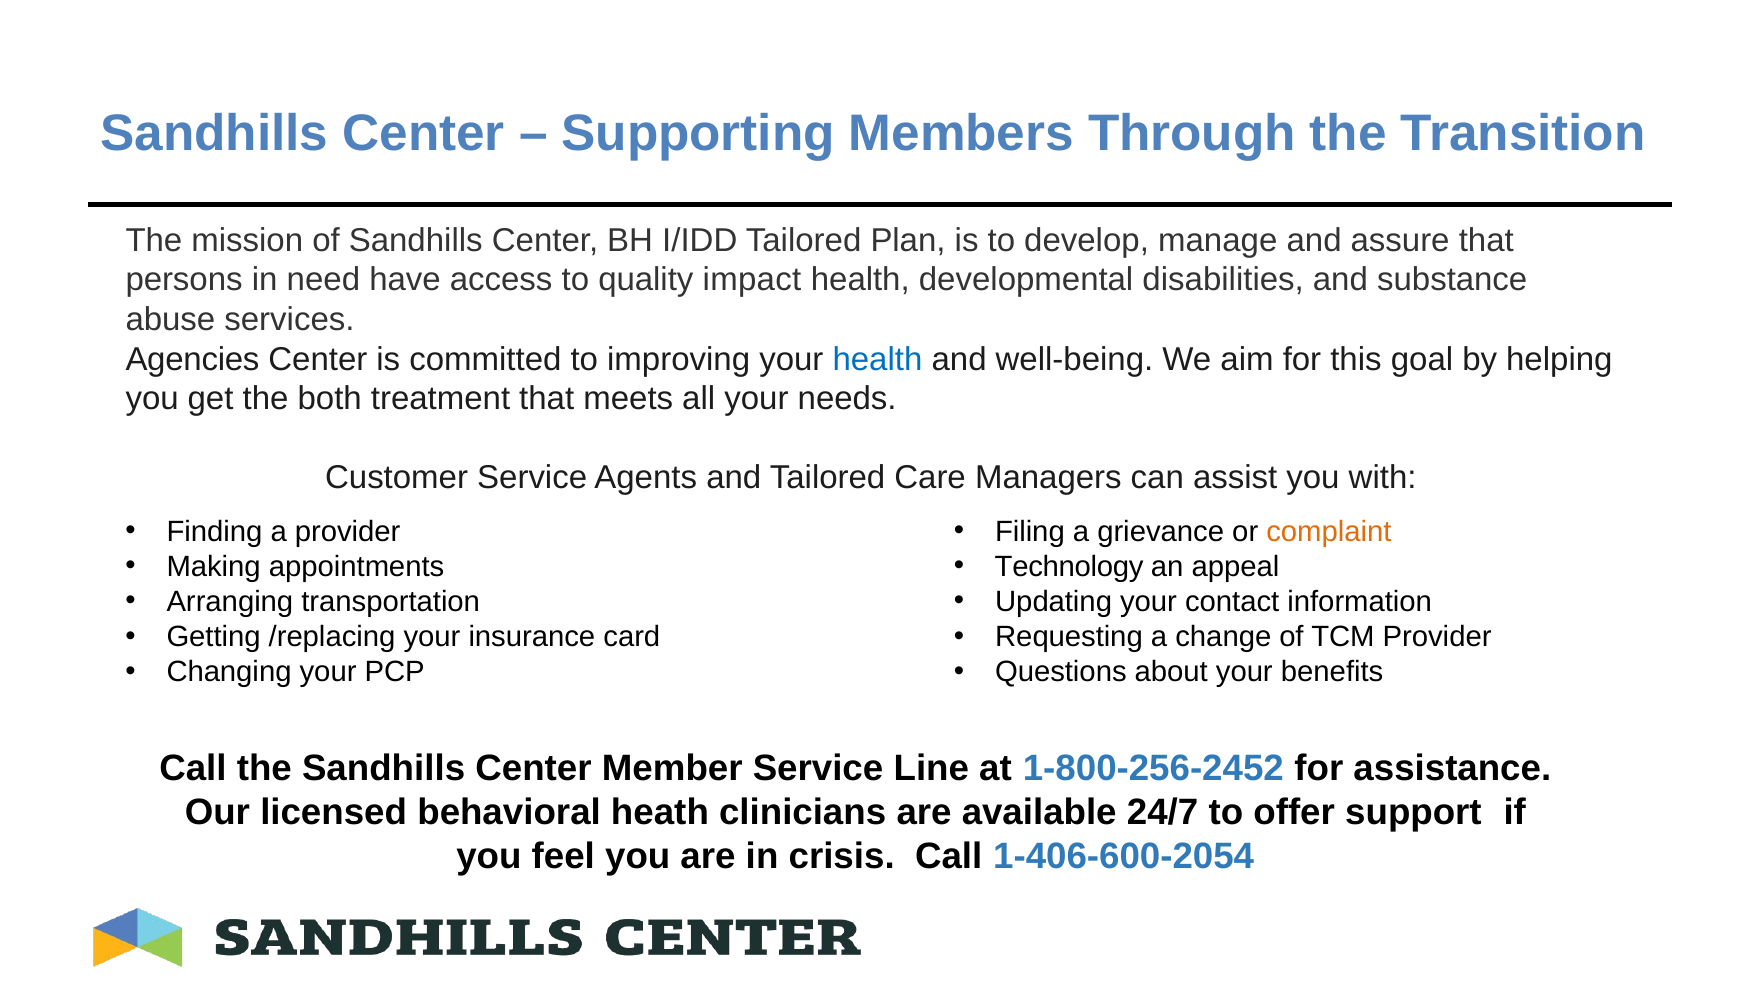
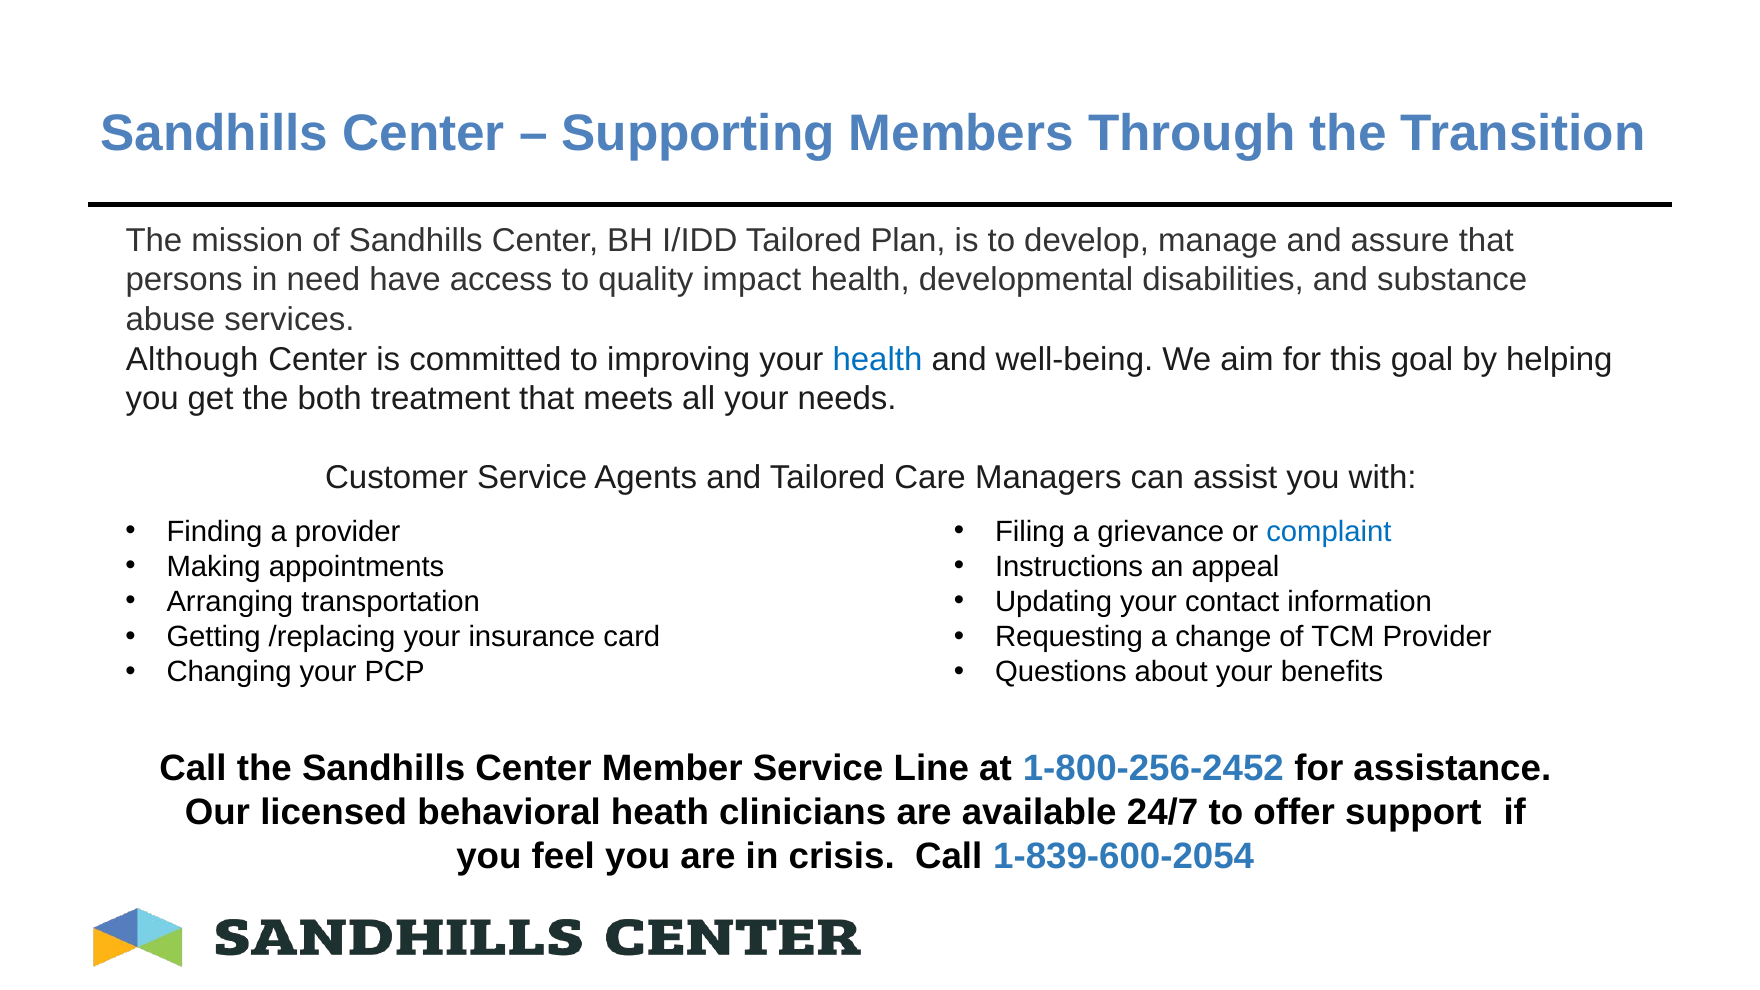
Agencies: Agencies -> Although (192, 359)
complaint colour: orange -> blue (1329, 532)
Technology: Technology -> Instructions (1069, 567)
1-406-600-2054: 1-406-600-2054 -> 1-839-600-2054 (1124, 856)
